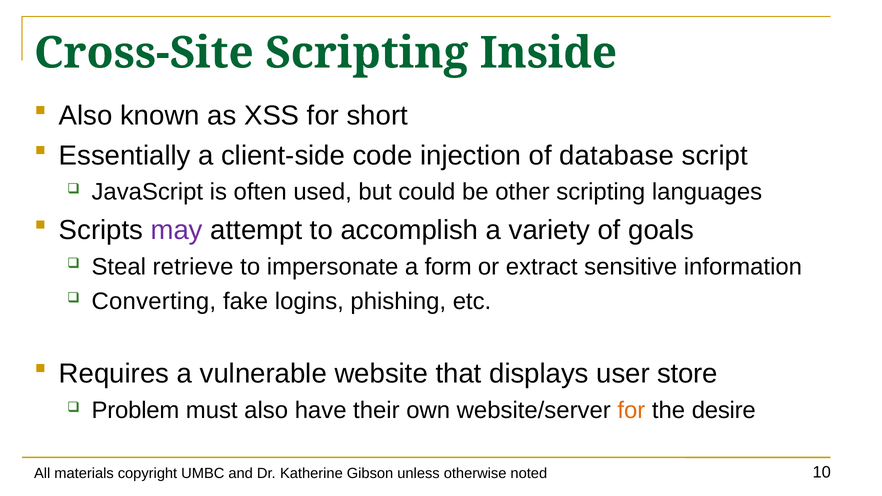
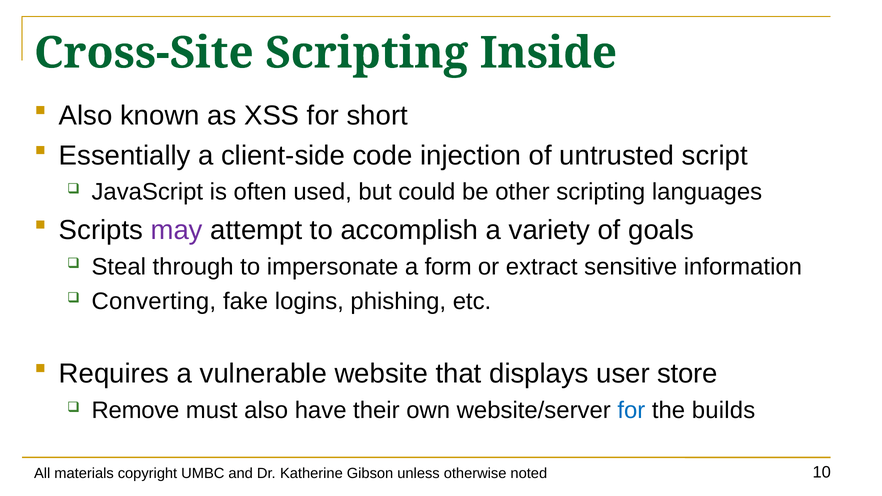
database: database -> untrusted (617, 156)
retrieve: retrieve -> through (193, 267)
Problem: Problem -> Remove (135, 411)
for colour: orange -> blue (631, 411)
desire: desire -> builds (724, 411)
